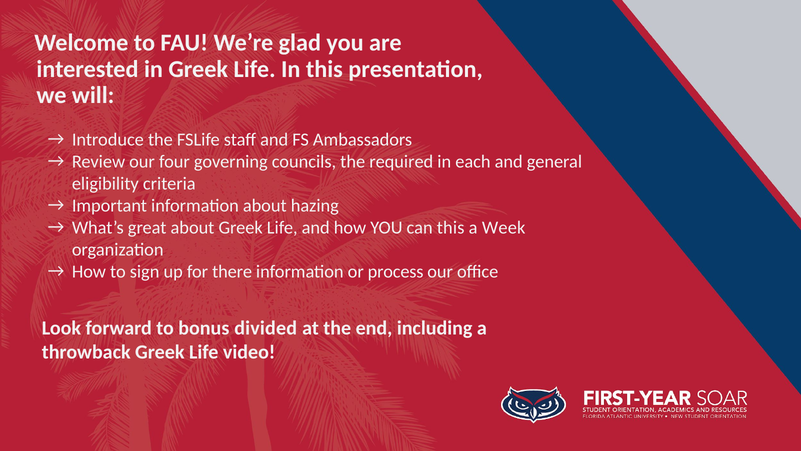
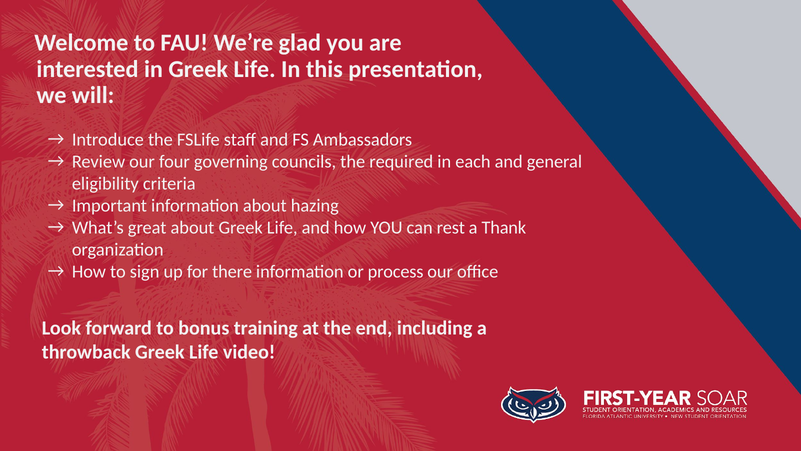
can this: this -> rest (451, 228)
Week: Week -> Thank (504, 228)
divided: divided -> training (266, 328)
